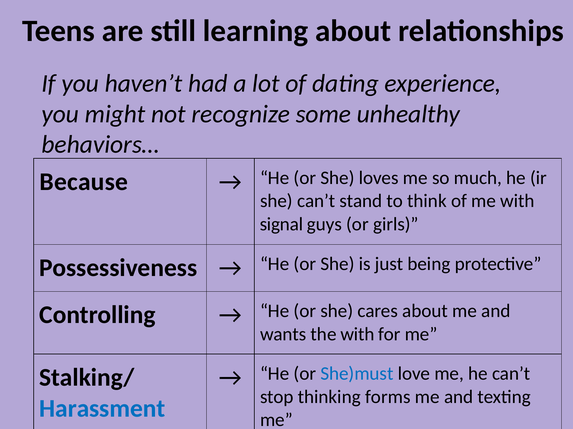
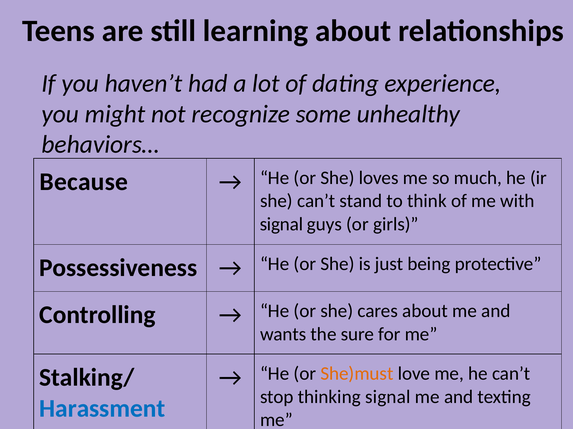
the with: with -> sure (357, 335)
She)must colour: blue -> orange (357, 374)
thinking forms: forms -> signal (388, 397)
